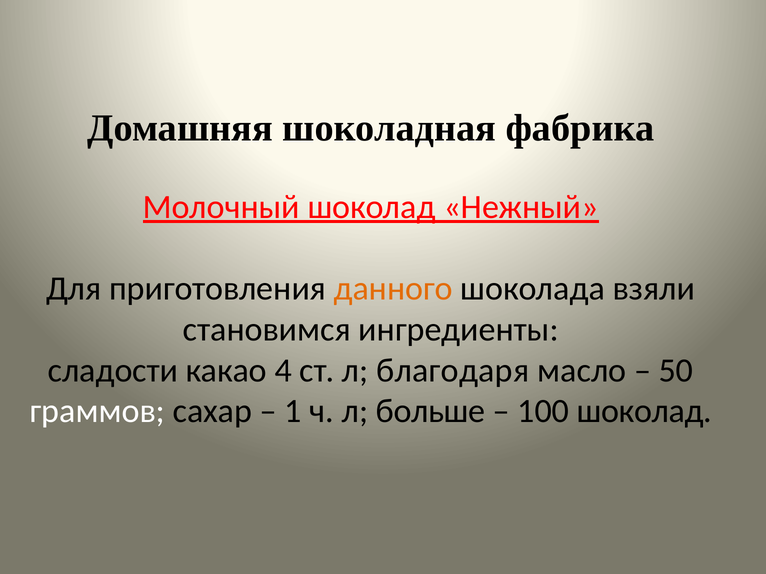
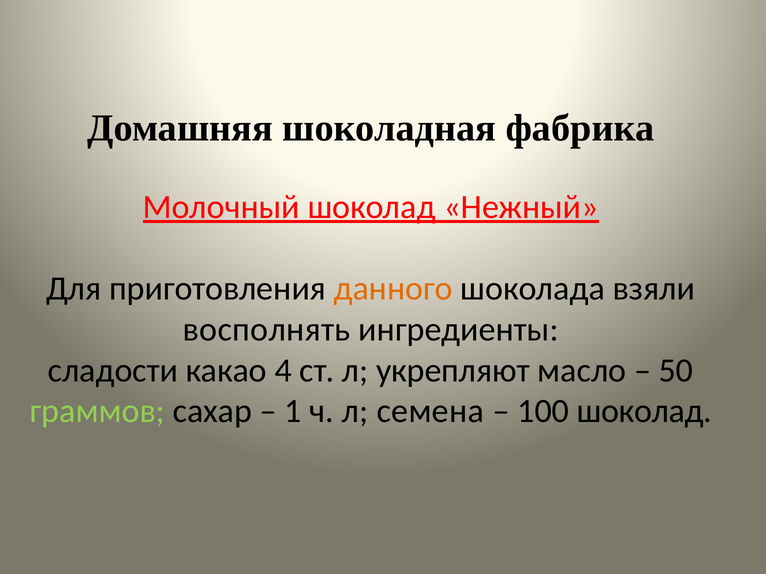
становимся: становимся -> восполнять (267, 330)
благодаря: благодаря -> укрепляют (453, 371)
граммов colour: white -> light green (97, 412)
больше: больше -> семена (430, 412)
